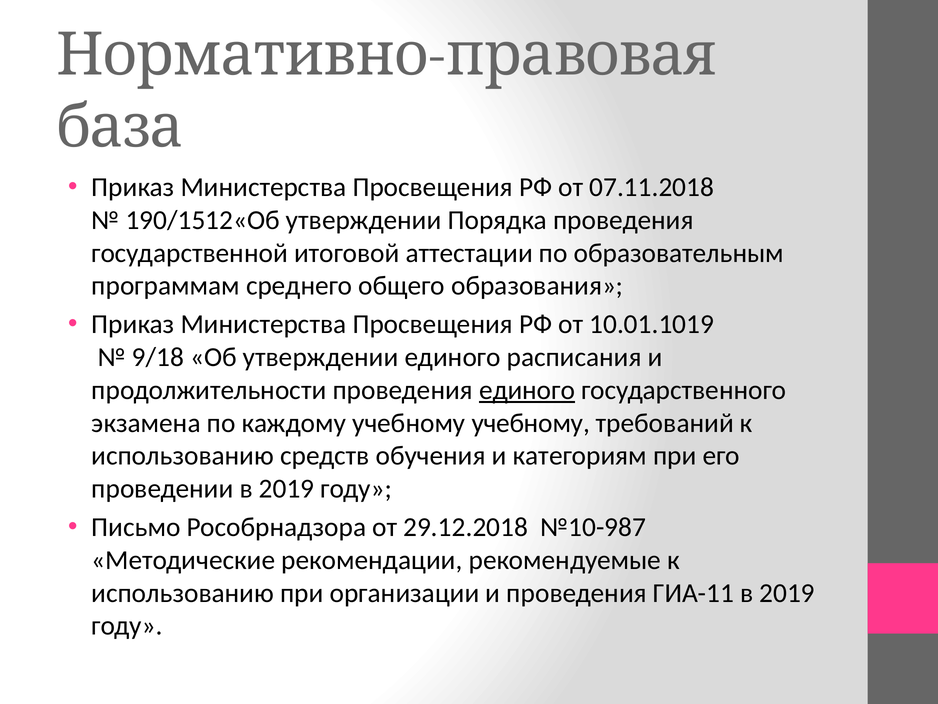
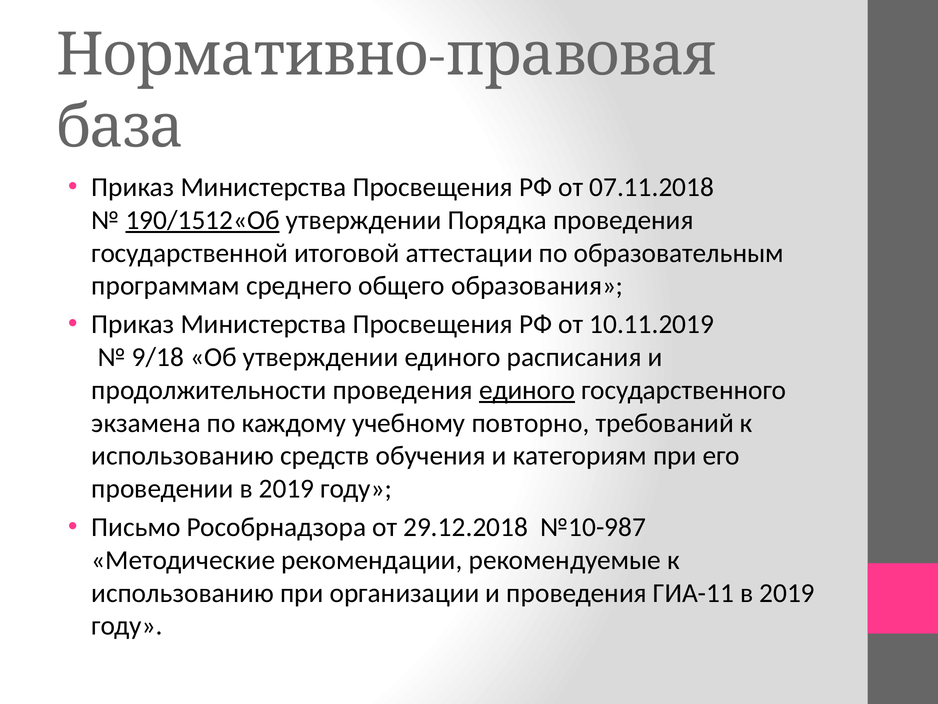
190/1512«Об underline: none -> present (203, 220)
10.01.1019: 10.01.1019 -> 10.11.2019 (652, 324)
учебному учебному: учебному -> повторно (531, 423)
